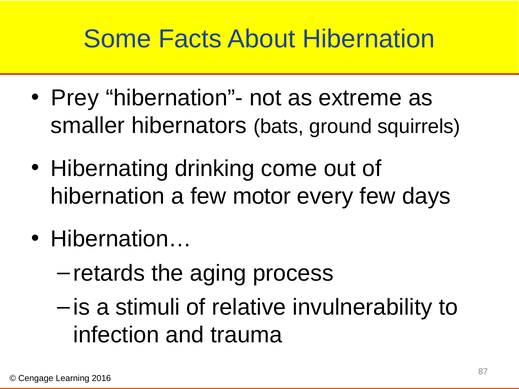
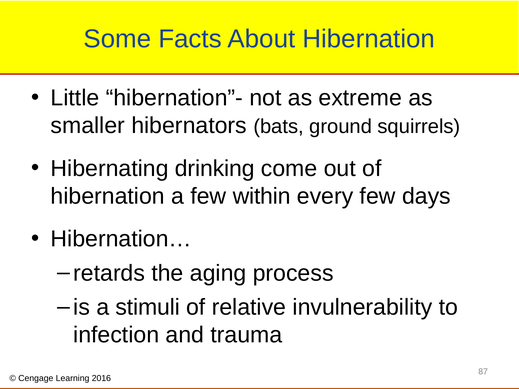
Prey: Prey -> Little (75, 98)
motor: motor -> within (262, 196)
